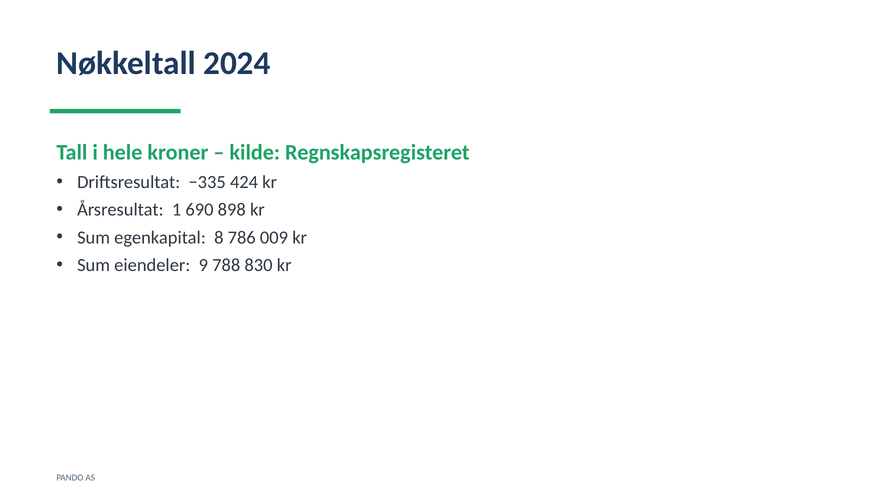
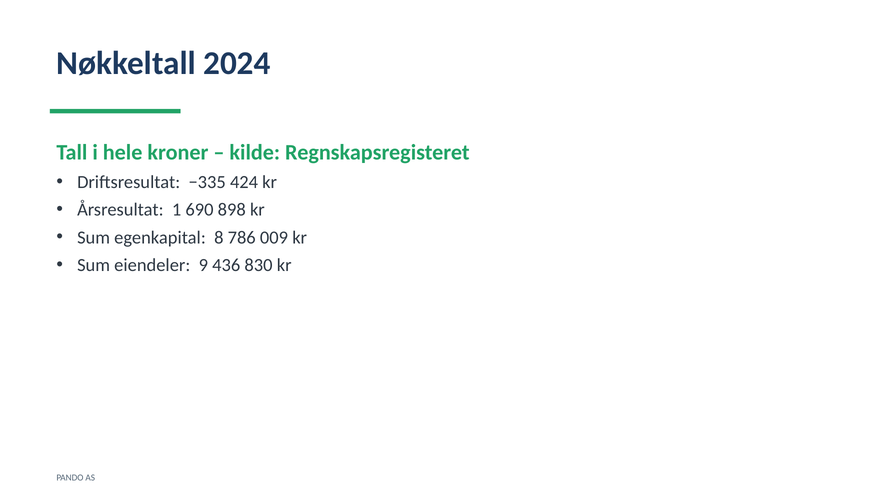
788: 788 -> 436 (226, 265)
